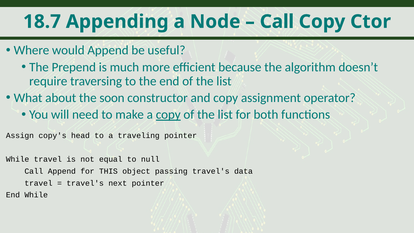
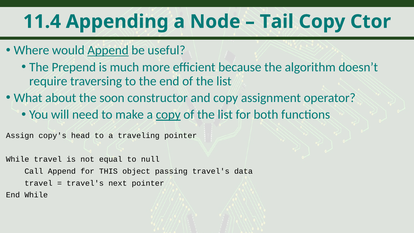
18.7: 18.7 -> 11.4 (42, 22)
Call: Call -> Tail (277, 22)
Append underline: none -> present (108, 50)
